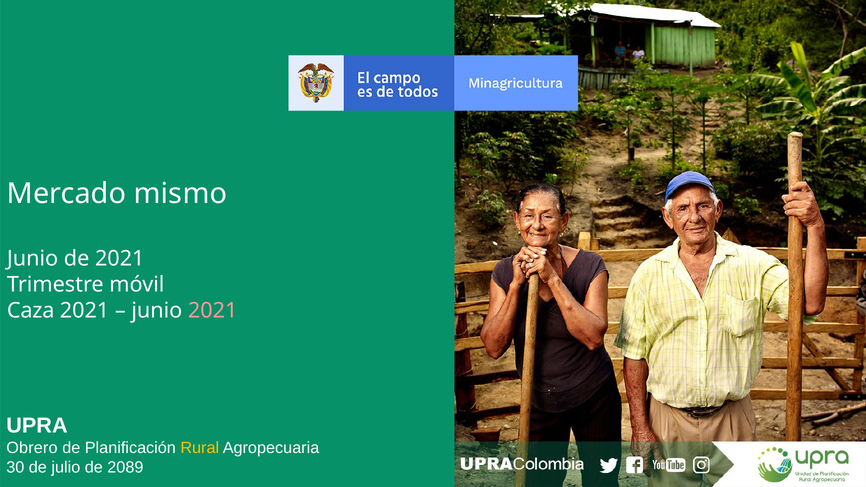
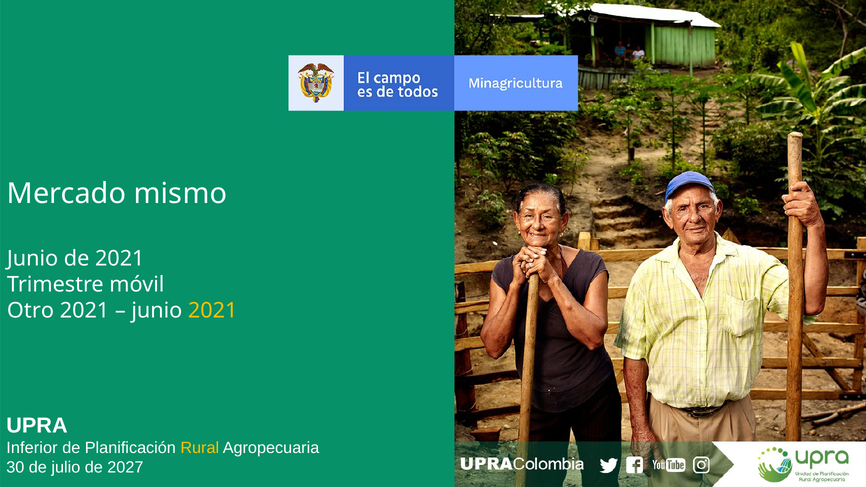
Caza: Caza -> Otro (31, 310)
2021 colour: pink -> yellow (213, 310)
Obrero: Obrero -> Inferior (32, 448)
2089: 2089 -> 2027 (125, 467)
